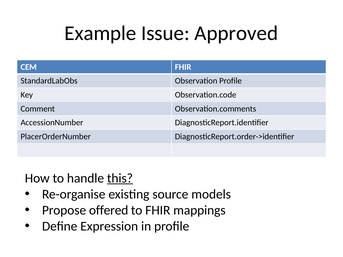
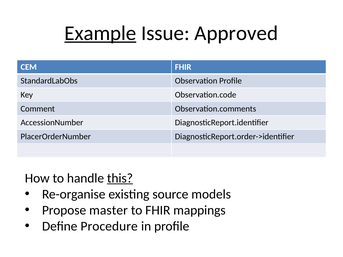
Example underline: none -> present (100, 33)
offered: offered -> master (108, 210)
Expression: Expression -> Procedure (109, 226)
